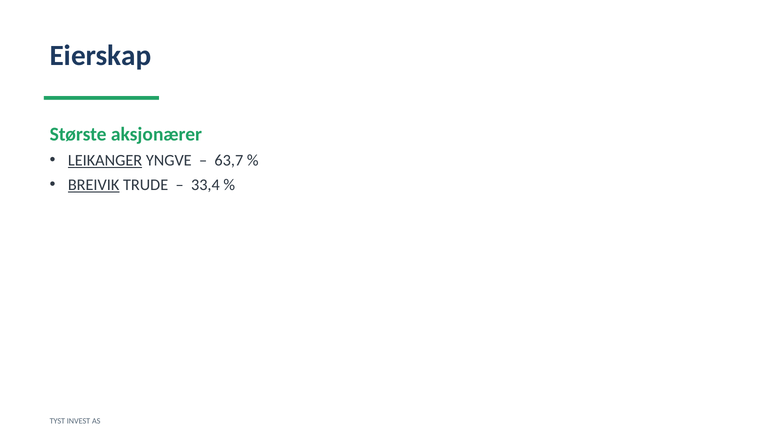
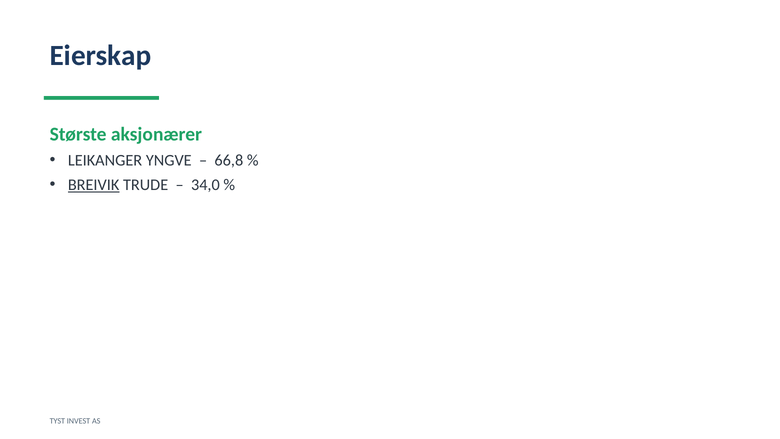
LEIKANGER underline: present -> none (105, 160)
63,7: 63,7 -> 66,8 (229, 160)
33,4: 33,4 -> 34,0 (205, 185)
